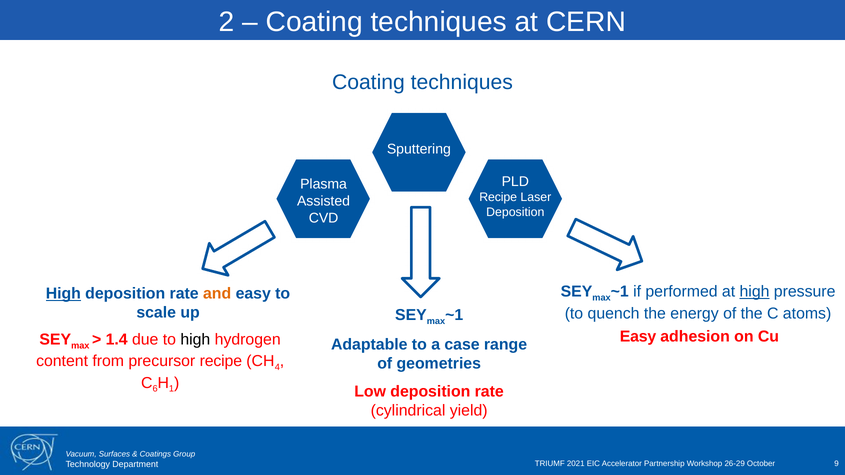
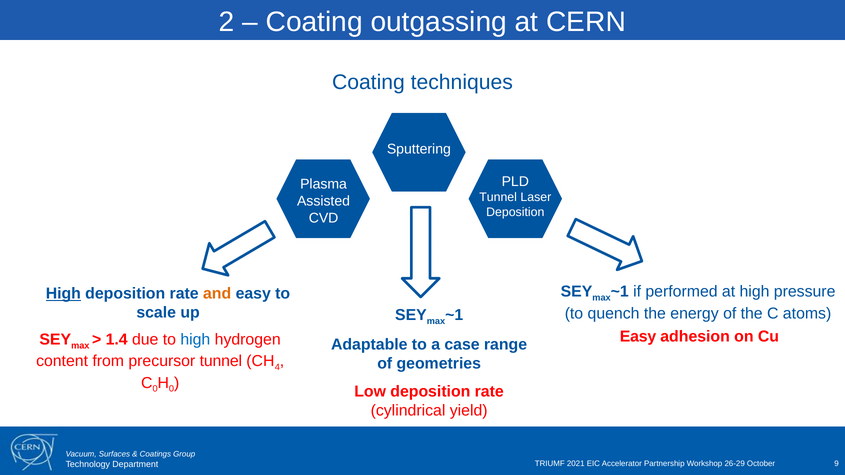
techniques: techniques -> outgassing (439, 22)
Recipe: Recipe -> Tunnel (498, 198)
high underline: present -> none (755, 292)
high colour: black -> blue (195, 340)
precursor recipe: recipe -> tunnel (221, 361)
C 6: 6 -> 0 (155, 389)
1: 1 -> 0 (172, 389)
